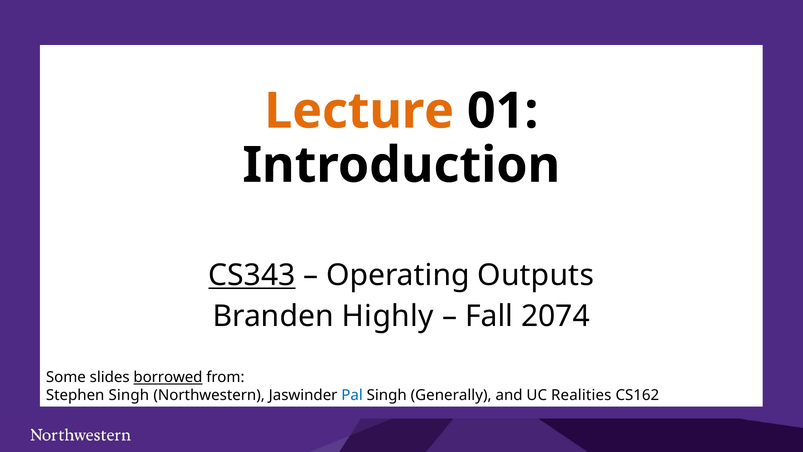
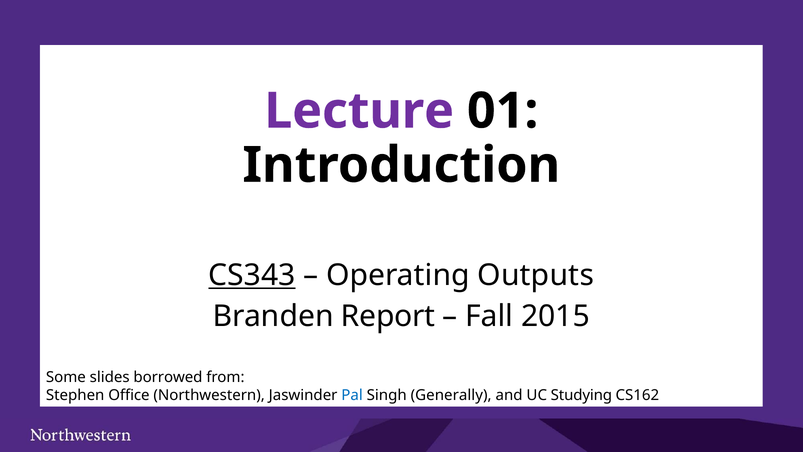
Lecture colour: orange -> purple (359, 111)
Highly: Highly -> Report (388, 316)
2074: 2074 -> 2015 (555, 316)
borrowed underline: present -> none (168, 377)
Stephen Singh: Singh -> Office (129, 395)
Realities: Realities -> Studying (581, 395)
